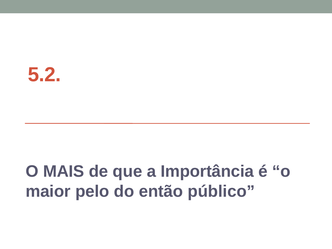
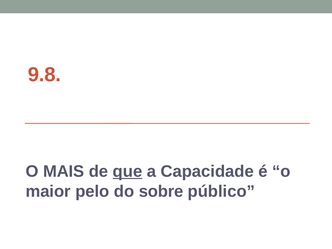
5.2: 5.2 -> 9.8 (44, 75)
que underline: none -> present (127, 171)
Importância: Importância -> Capacidade (207, 171)
então: então -> sobre (161, 191)
